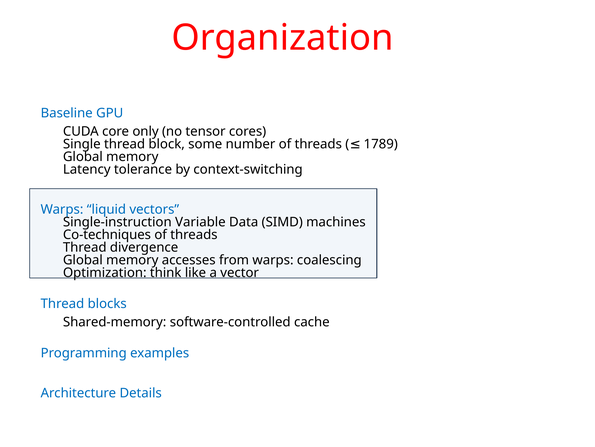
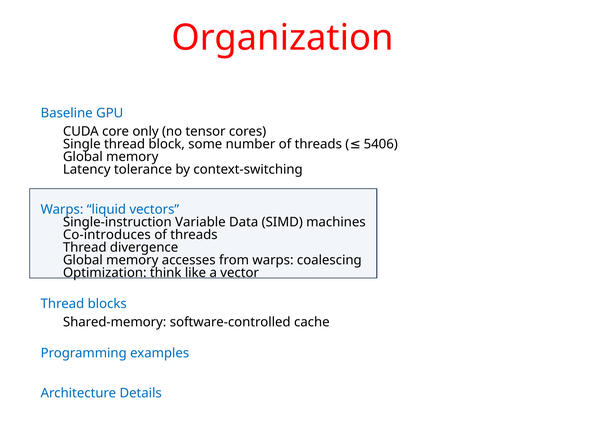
1789: 1789 -> 5406 (381, 144)
Co-techniques: Co-techniques -> Co-introduces (107, 234)
